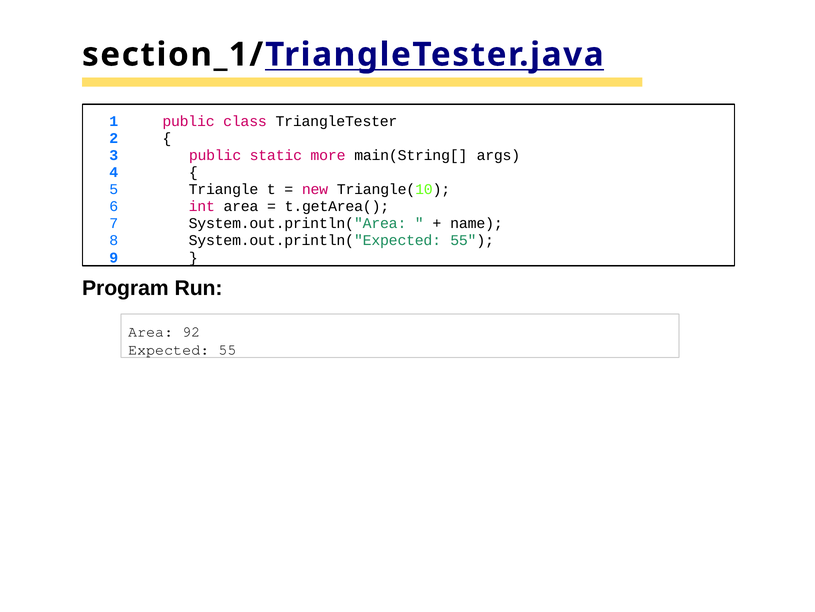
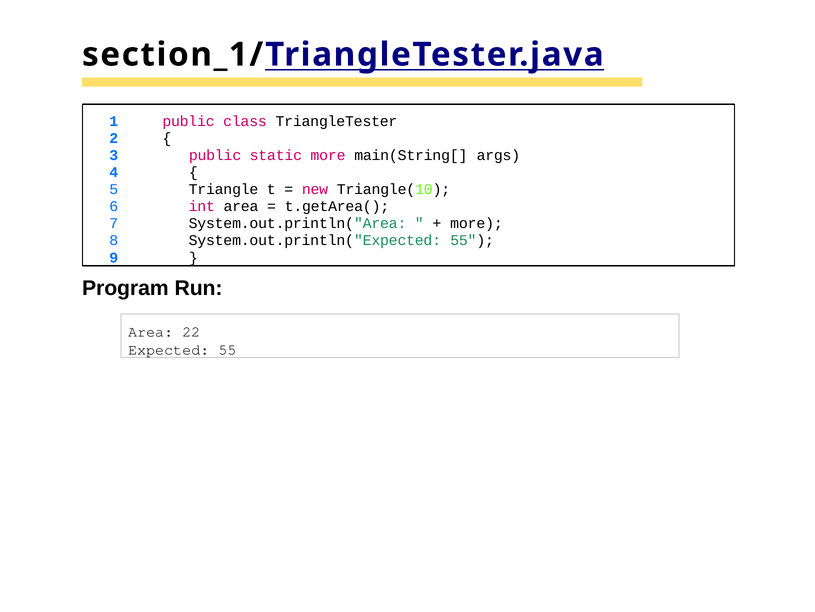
name: name -> more (477, 223)
92: 92 -> 22 (191, 331)
